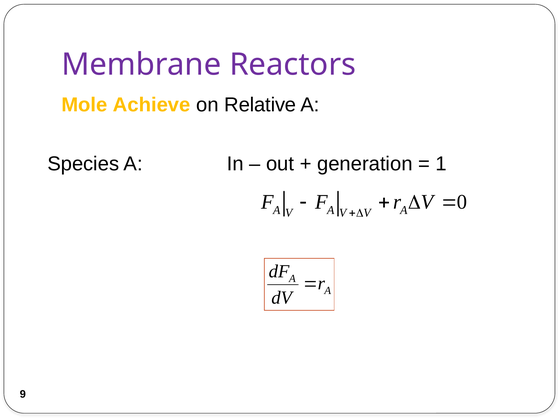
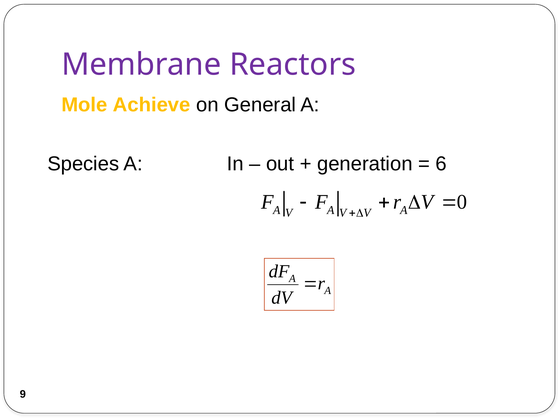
Relative: Relative -> General (260, 105)
1: 1 -> 6 (441, 164)
